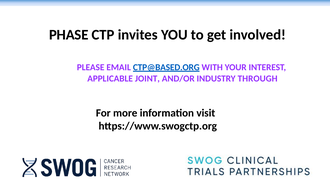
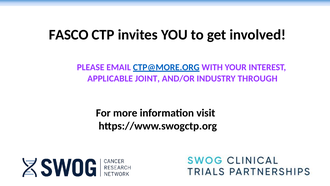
PHASE: PHASE -> FASCO (69, 35)
CTP@BASED.ORG: CTP@BASED.ORG -> CTP@MORE.ORG (166, 67)
